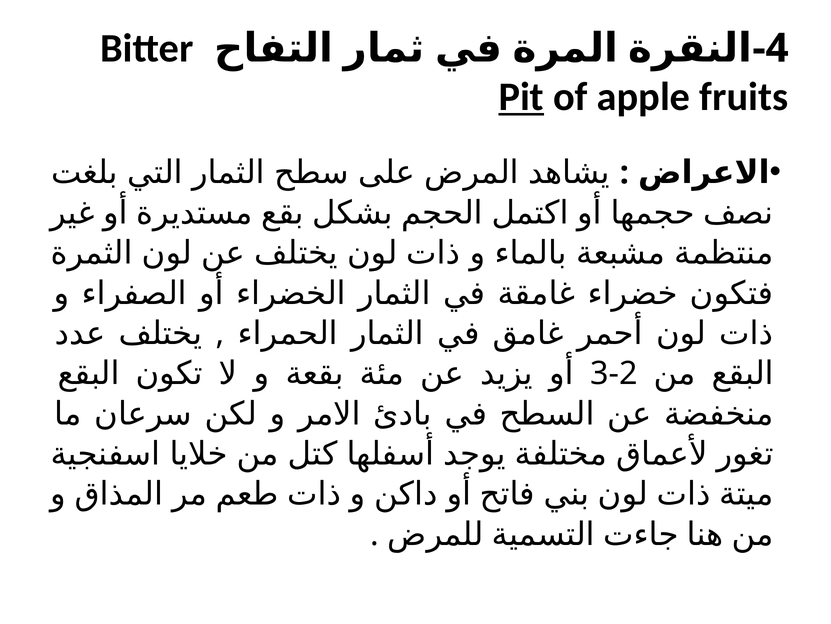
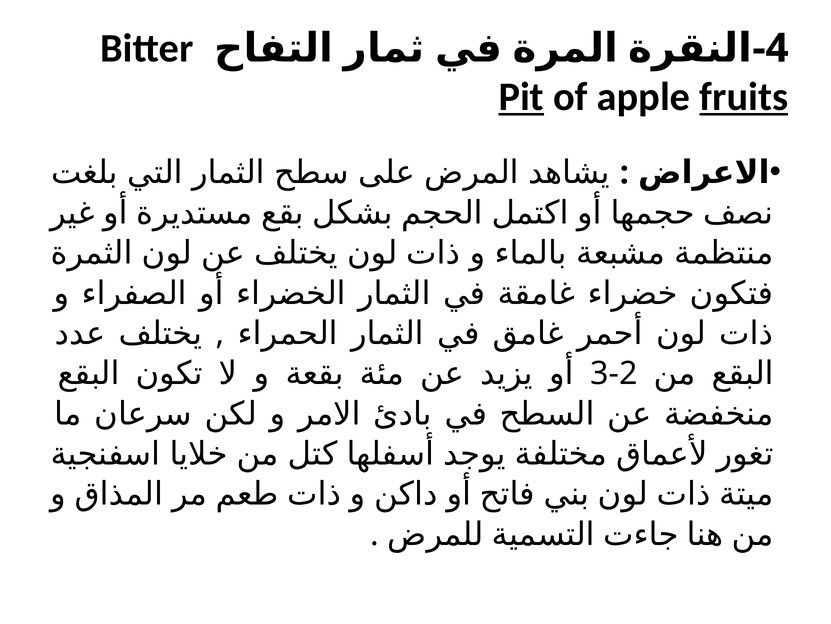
fruits underline: none -> present (744, 97)
